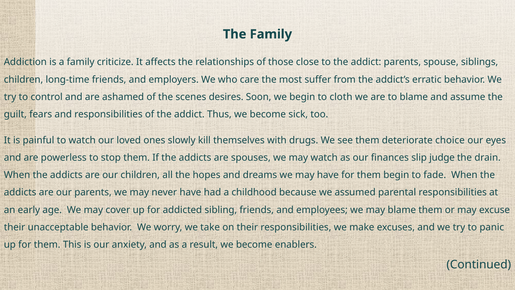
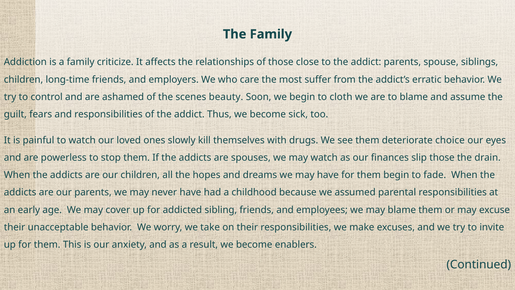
desires: desires -> beauty (226, 97)
slip judge: judge -> those (442, 158)
panic: panic -> invite (492, 227)
